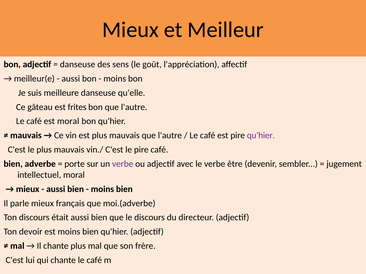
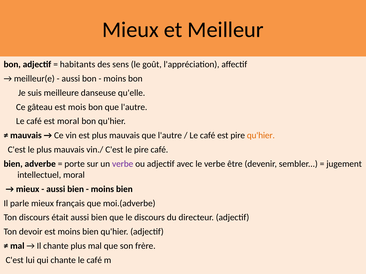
danseuse: danseuse -> habitants (78, 65)
frites: frites -> mois (77, 107)
qu'hier colour: purple -> orange (261, 136)
